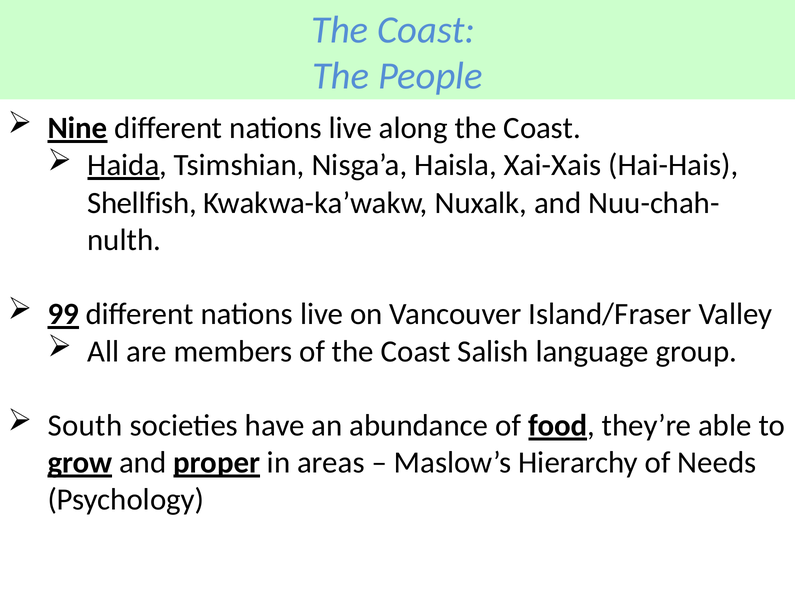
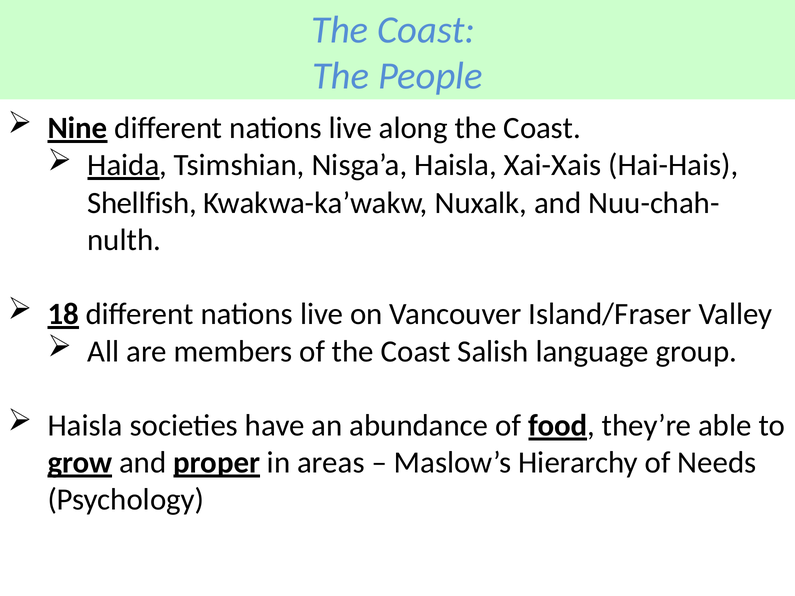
99: 99 -> 18 (63, 314)
South: South -> Haisla (85, 426)
